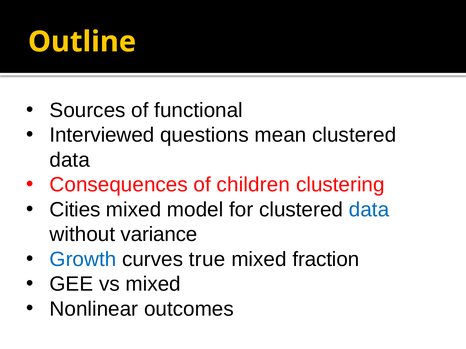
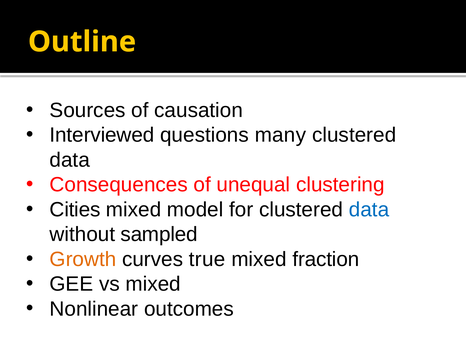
functional: functional -> causation (199, 110)
mean: mean -> many (280, 135)
children: children -> unequal (253, 185)
variance: variance -> sampled (159, 235)
Growth colour: blue -> orange (83, 260)
